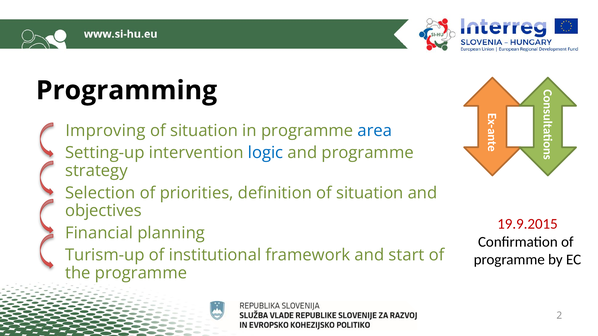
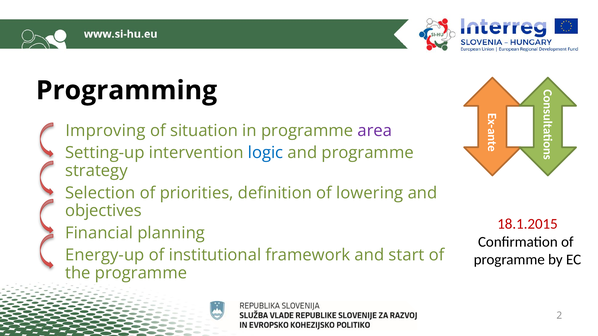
area colour: blue -> purple (375, 131)
definition of situation: situation -> lowering (370, 193)
19.9.2015: 19.9.2015 -> 18.1.2015 (527, 224)
Turism-up: Turism-up -> Energy-up (105, 255)
